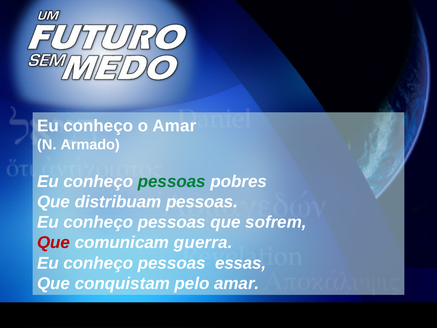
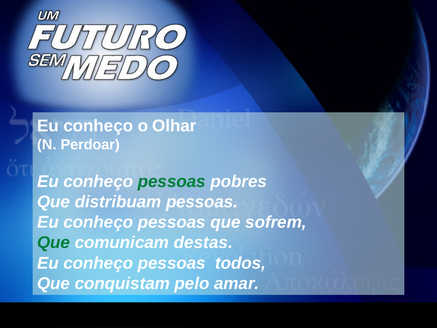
o Amar: Amar -> Olhar (174, 126)
Armado: Armado -> Perdoar (90, 145)
Que colour: red -> green (54, 243)
guerra: guerra -> destas (203, 243)
essas: essas -> todos (241, 263)
